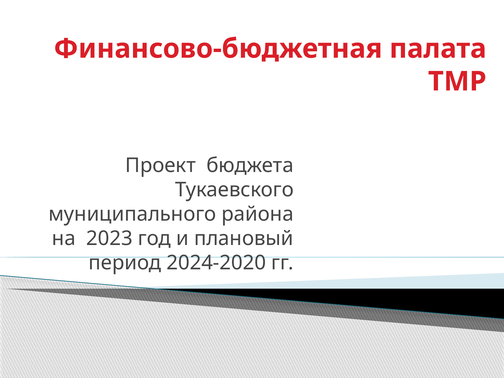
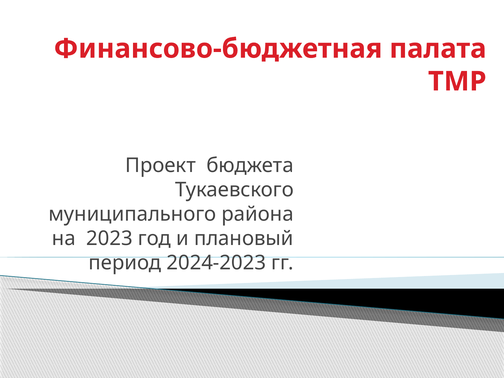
2024-2020: 2024-2020 -> 2024-2023 (216, 263)
